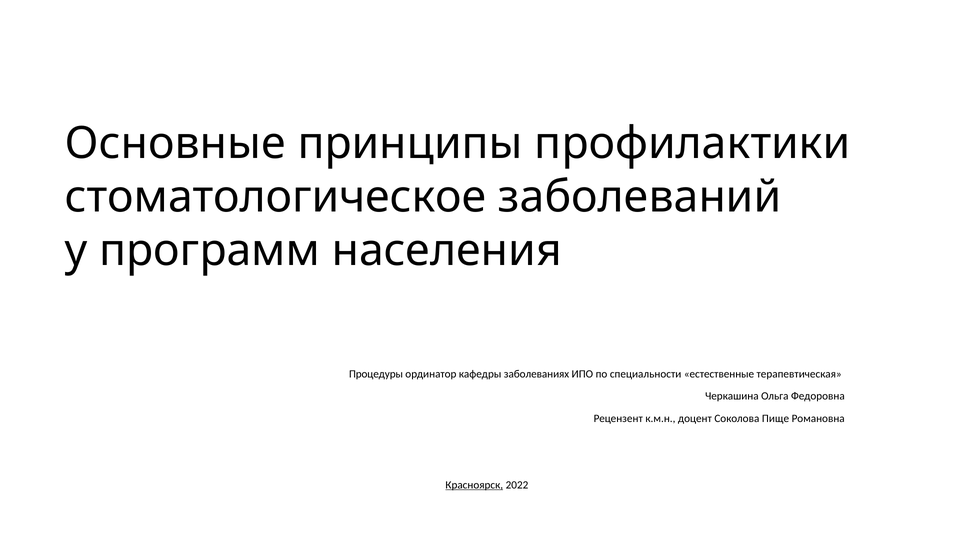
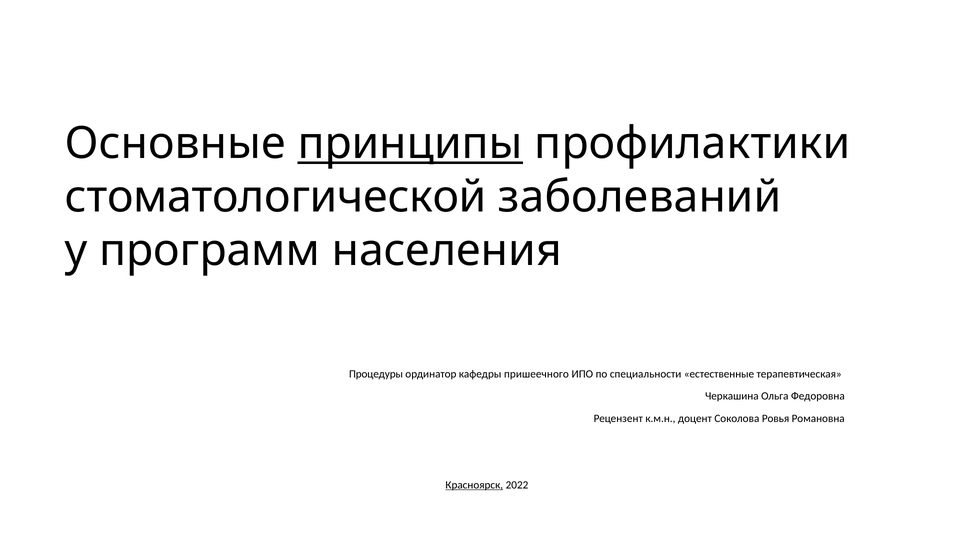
принципы underline: none -> present (410, 144)
стоматологическое: стоматологическое -> стоматологической (276, 197)
заболеваниях: заболеваниях -> пришеечного (536, 374)
Пище: Пище -> Ровья (776, 418)
